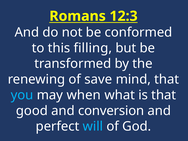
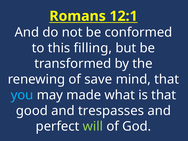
12:3: 12:3 -> 12:1 (124, 16)
when: when -> made (84, 95)
conversion: conversion -> trespasses (111, 111)
will colour: light blue -> light green (93, 126)
